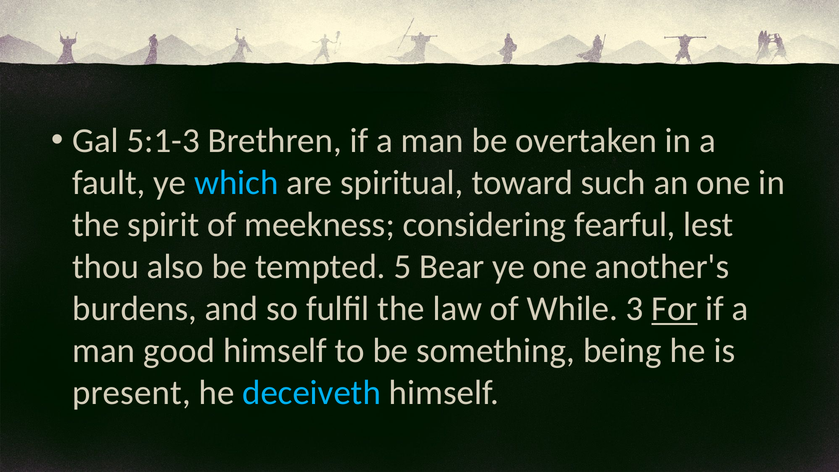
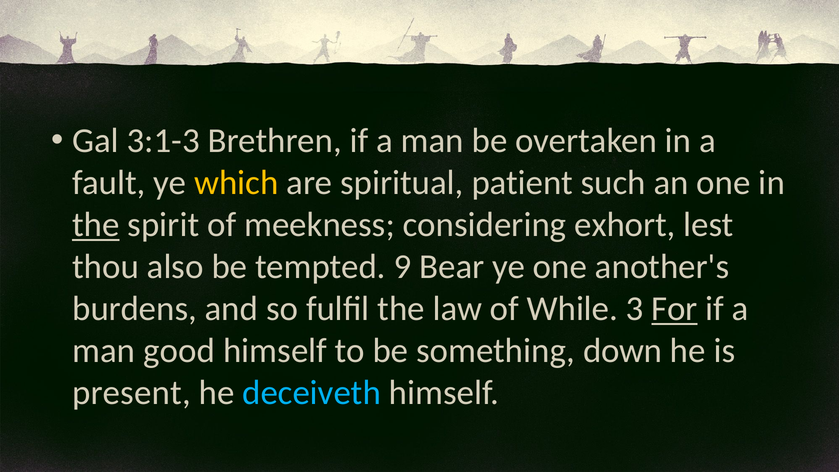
5:1-3: 5:1-3 -> 3:1-3 (163, 141)
which colour: light blue -> yellow (236, 183)
toward: toward -> patient (522, 183)
the underline: none -> present (96, 225)
fearful: fearful -> exhort (625, 225)
5: 5 -> 9 (402, 267)
being: being -> down (623, 351)
